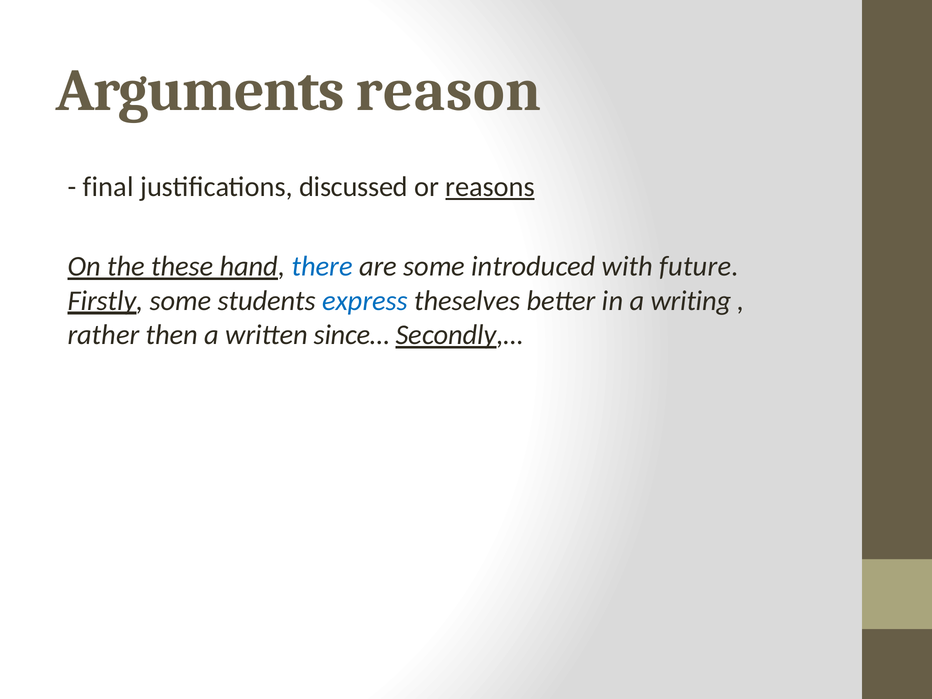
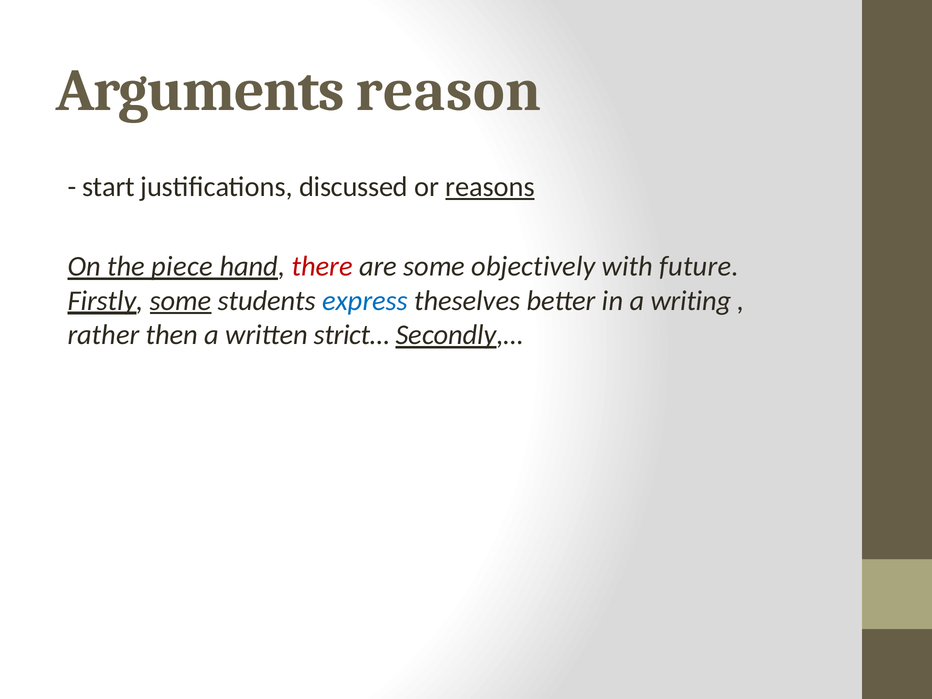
final: final -> start (108, 187)
these: these -> piece (182, 267)
there colour: blue -> red (322, 267)
introduced: introduced -> objectively (533, 267)
some underline: none -> present (181, 301)
since…: since… -> strict… (352, 335)
